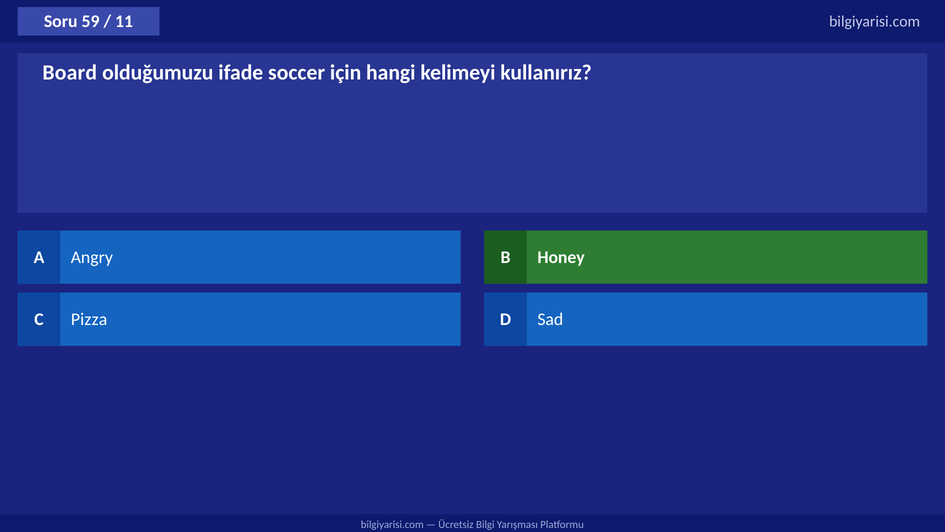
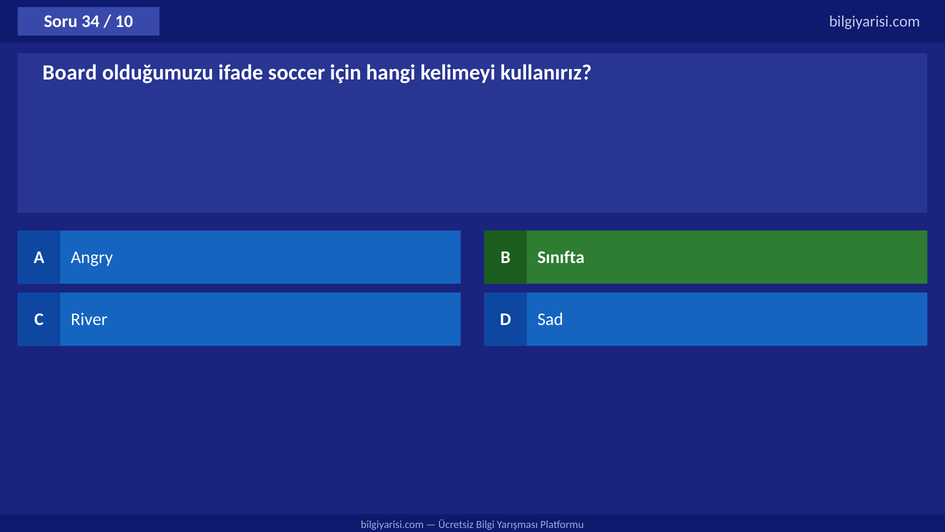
59: 59 -> 34 (91, 22)
11: 11 -> 10 (124, 22)
Honey: Honey -> Sınıfta (561, 257)
Pizza: Pizza -> River (89, 319)
